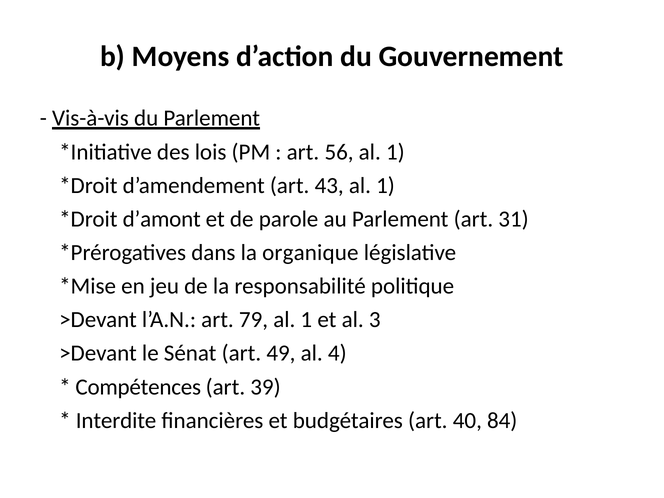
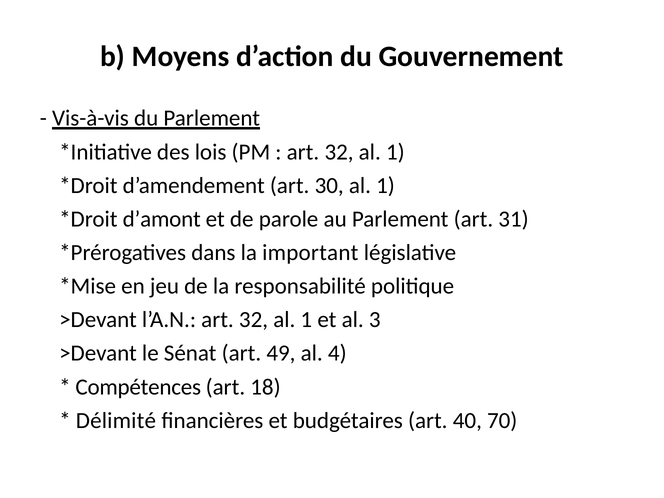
56: 56 -> 32 (339, 152)
43: 43 -> 30 (329, 185)
organique: organique -> important (310, 253)
l’A.N art 79: 79 -> 32 (254, 320)
39: 39 -> 18 (265, 387)
Interdite: Interdite -> Délimité (116, 420)
84: 84 -> 70 (502, 420)
